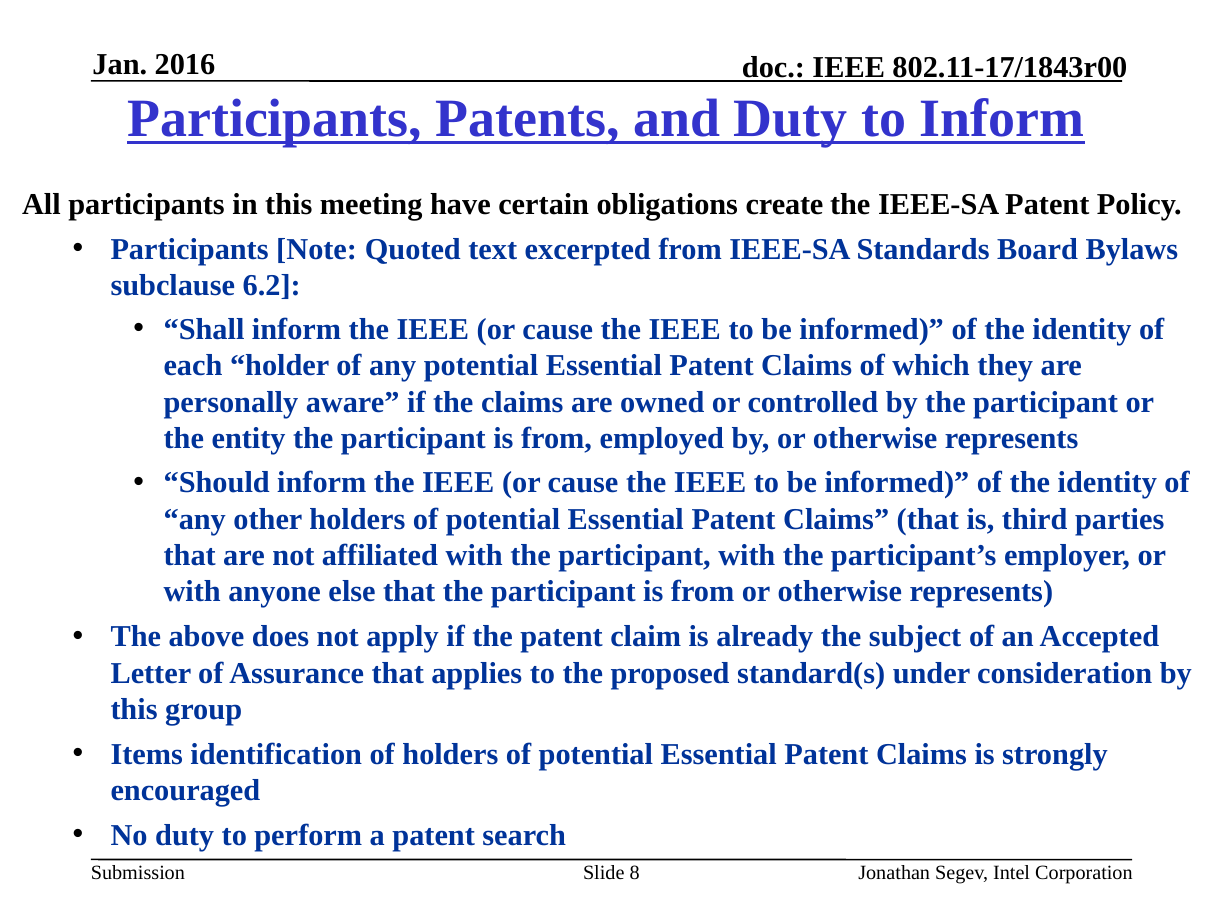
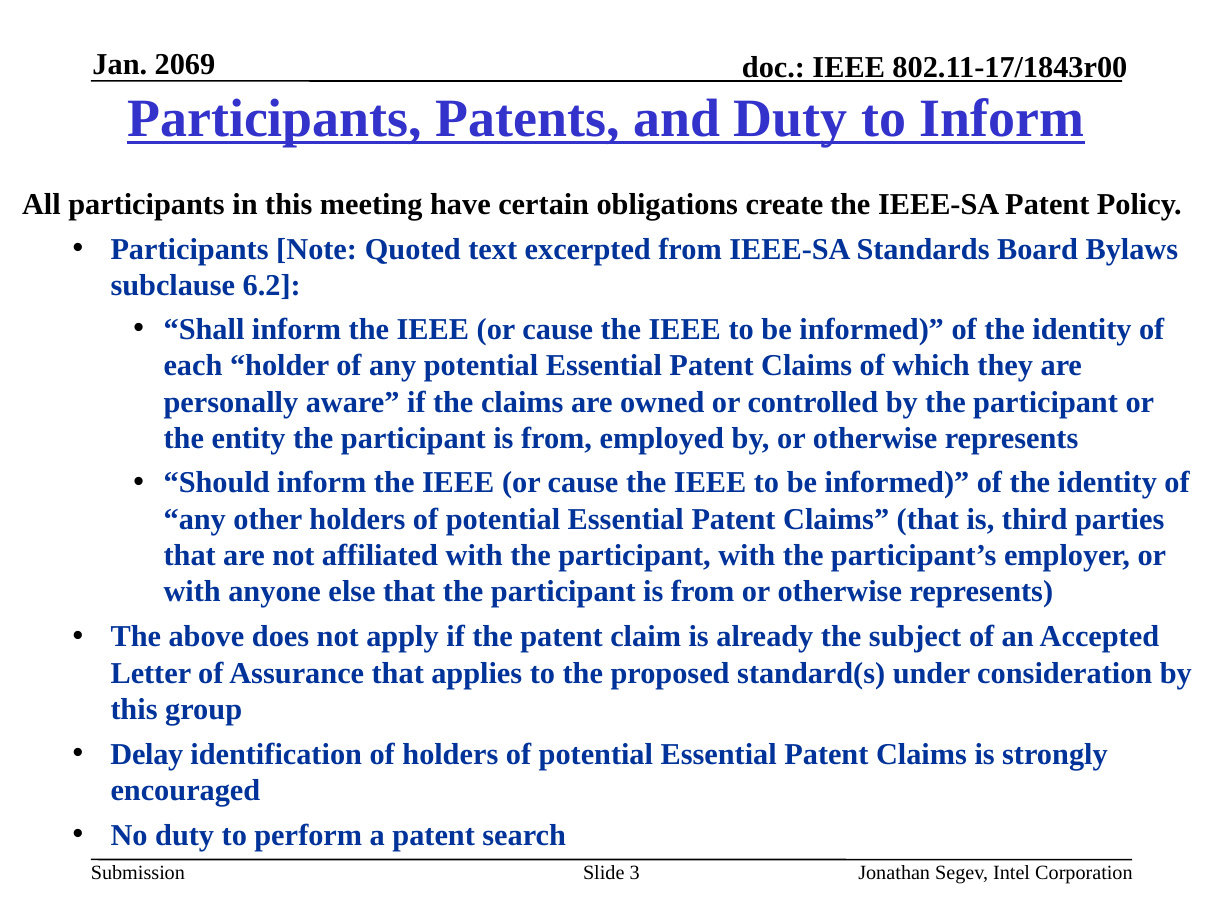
2016: 2016 -> 2069 (185, 64)
Items: Items -> Delay (147, 754)
8: 8 -> 3 (635, 873)
